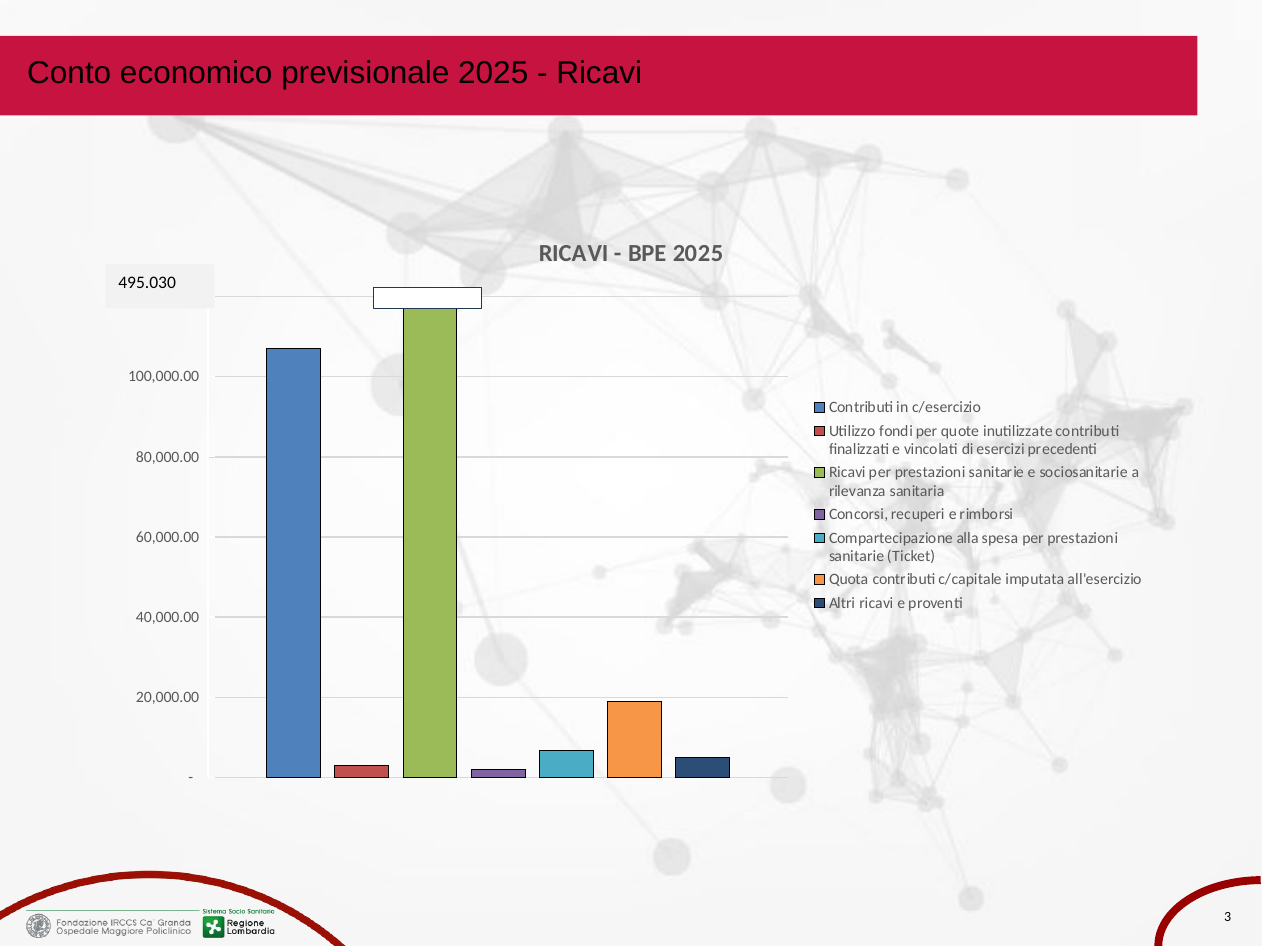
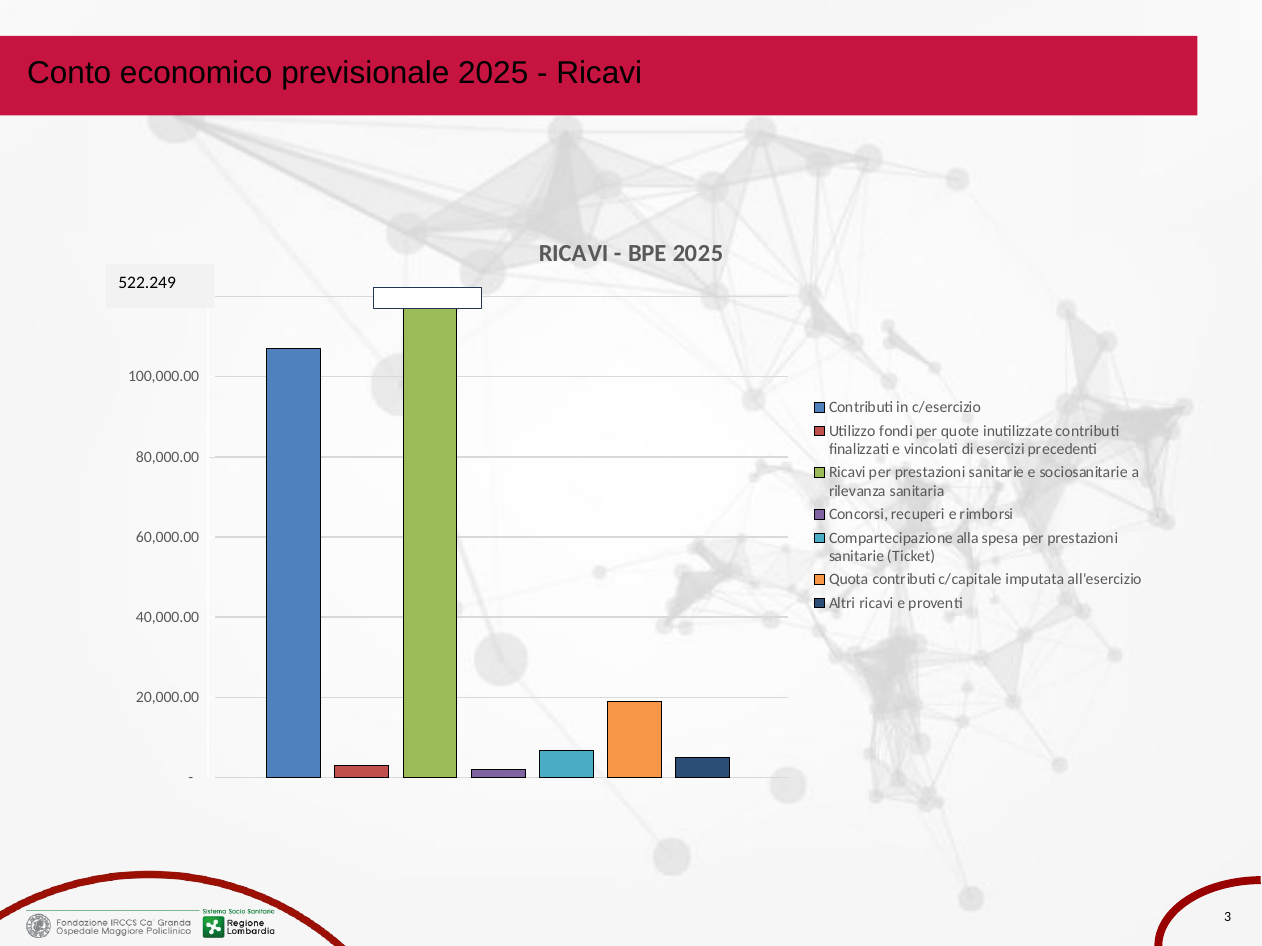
495.030: 495.030 -> 522.249 (147, 283)
